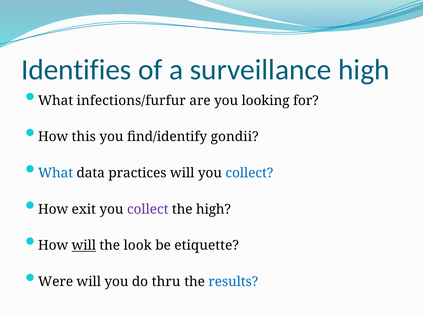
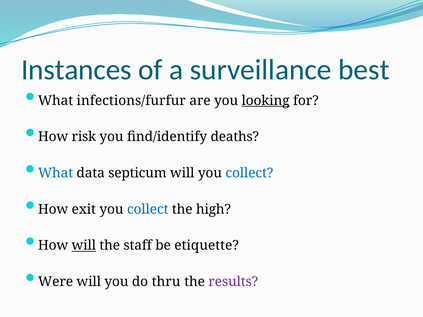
Identifies: Identifies -> Instances (76, 70)
surveillance high: high -> best (364, 70)
looking underline: none -> present (266, 101)
this: this -> risk (84, 137)
gondii: gondii -> deaths (235, 137)
practices: practices -> septicum (137, 173)
collect colour: purple -> blue (148, 209)
look: look -> staff (138, 246)
results colour: blue -> purple (233, 282)
